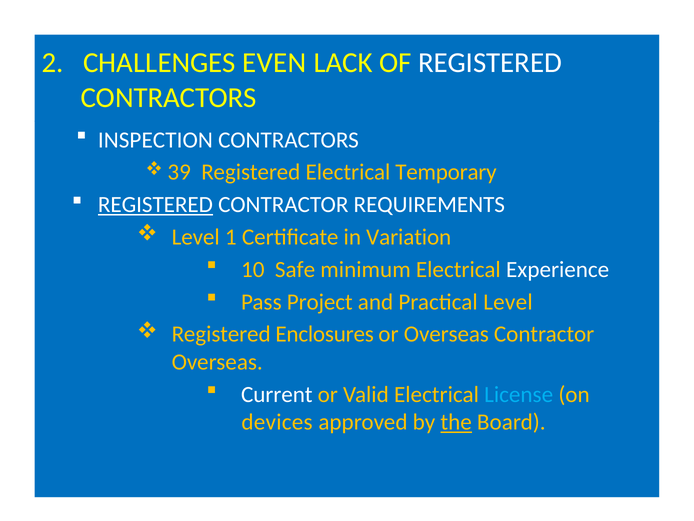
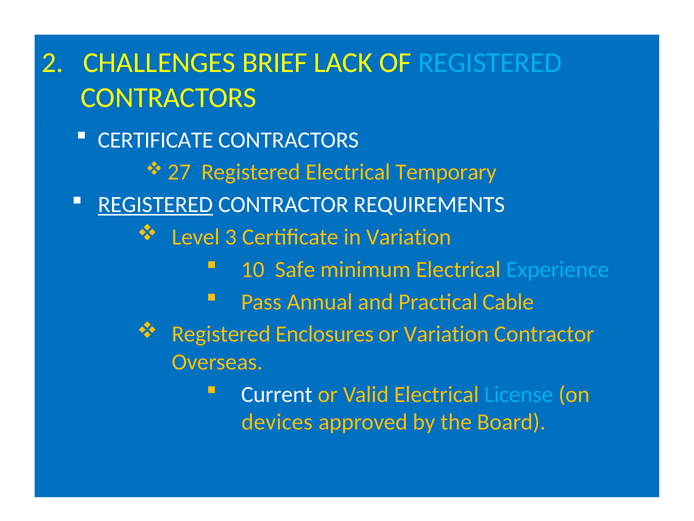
EVEN: EVEN -> BRIEF (275, 63)
REGISTERED colour: white -> light blue (490, 63)
INSPECTION: INSPECTION -> CERTIFICATE (156, 140)
39: 39 -> 27 (179, 172)
1: 1 -> 3 (231, 237)
Experience colour: white -> light blue (558, 269)
Project: Project -> Annual (320, 302)
Practical Level: Level -> Cable (508, 302)
or Overseas: Overseas -> Variation (446, 334)
the underline: present -> none (456, 422)
